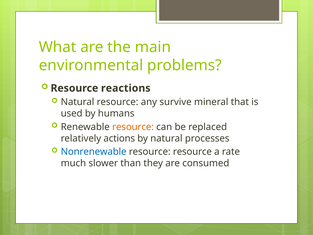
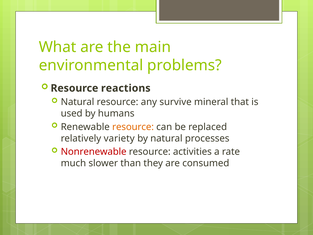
actions: actions -> variety (119, 138)
Nonrenewable colour: blue -> red (94, 152)
resource resource: resource -> activities (192, 152)
